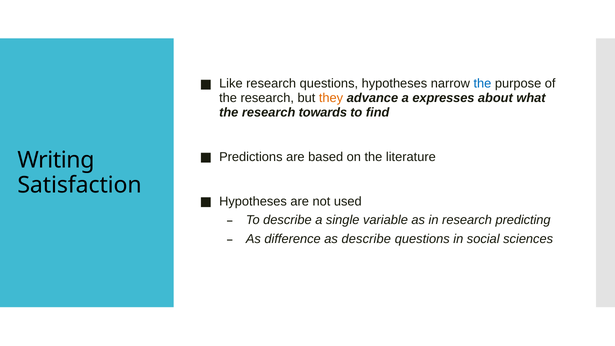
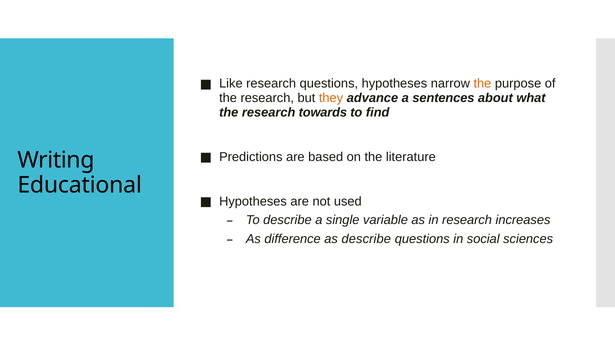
the colour: blue -> orange (482, 84)
expresses: expresses -> sentences (443, 98)
Satisfaction: Satisfaction -> Educational (80, 185)
predicting: predicting -> increases (523, 220)
